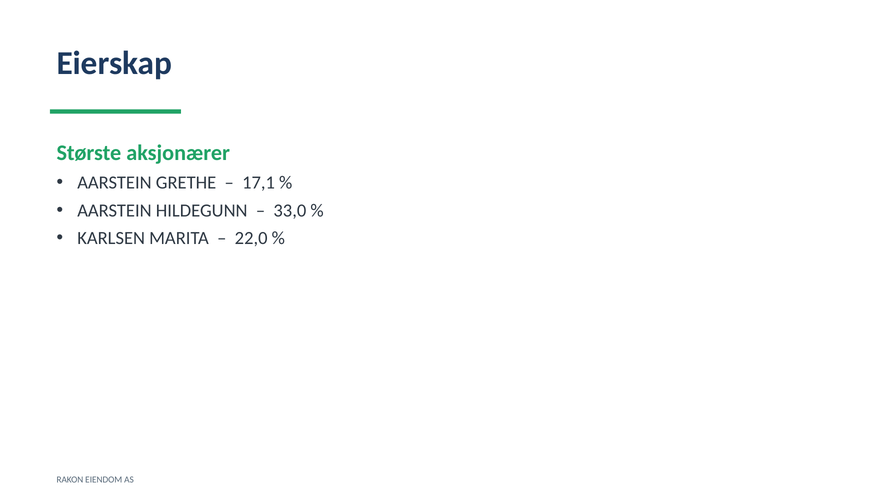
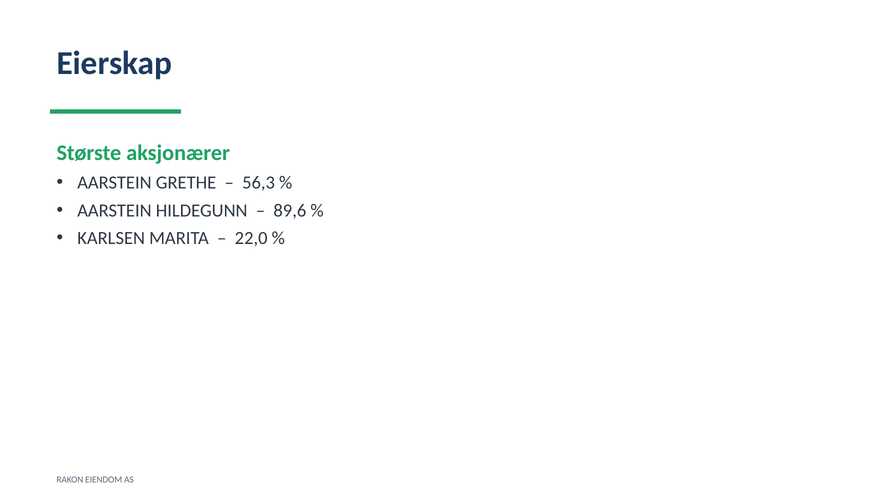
17,1: 17,1 -> 56,3 (259, 183)
33,0: 33,0 -> 89,6 (290, 210)
